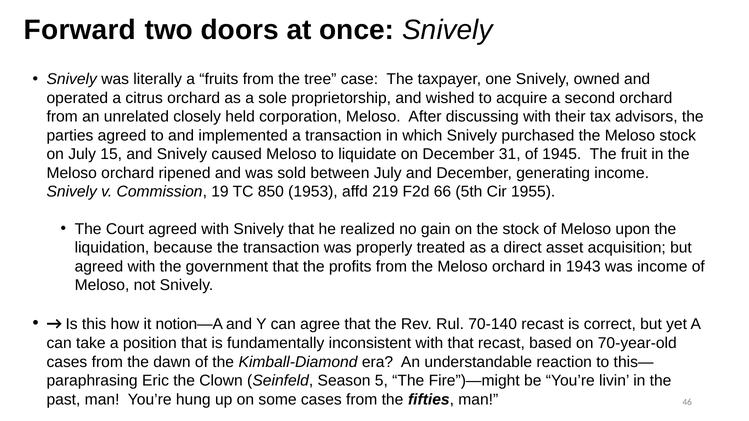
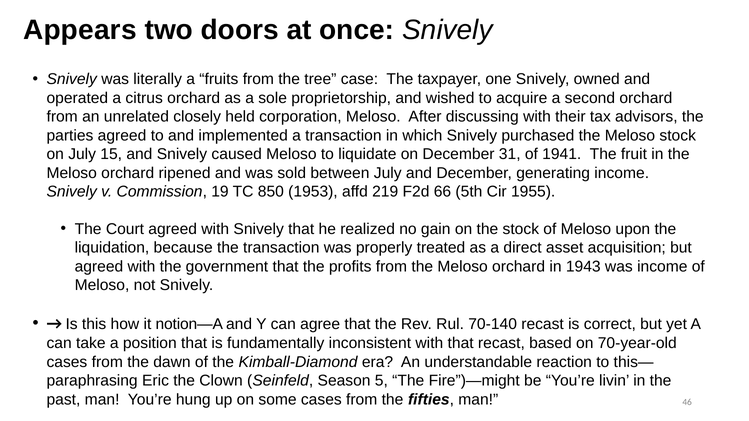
Forward: Forward -> Appears (80, 30)
1945: 1945 -> 1941 (562, 154)
